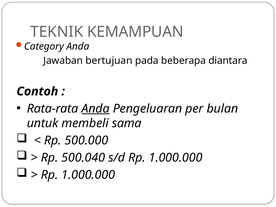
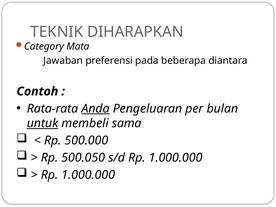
KEMAMPUAN: KEMAMPUAN -> DIHARAPKAN (135, 32)
Category Anda: Anda -> Mata (78, 46)
bertujuan: bertujuan -> preferensi (109, 61)
untuk underline: none -> present (43, 123)
500.040: 500.040 -> 500.050 (83, 158)
